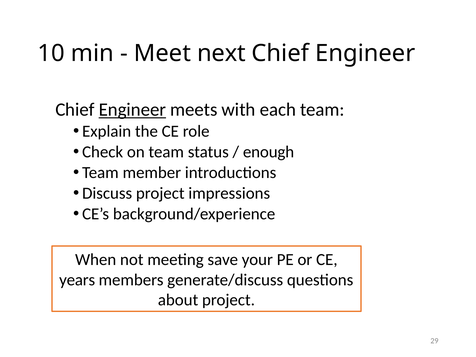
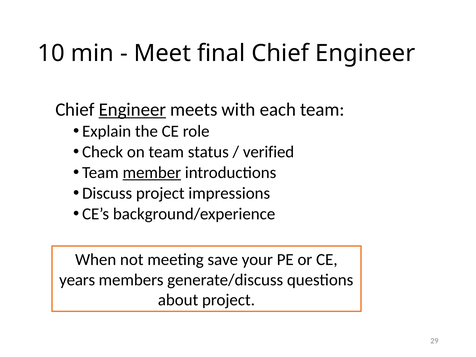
next: next -> final (221, 53)
enough: enough -> verified (269, 152)
member underline: none -> present (152, 173)
